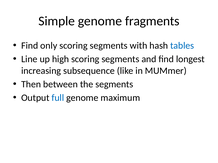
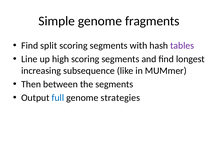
only: only -> split (49, 46)
tables colour: blue -> purple (182, 46)
maximum: maximum -> strategies (120, 98)
